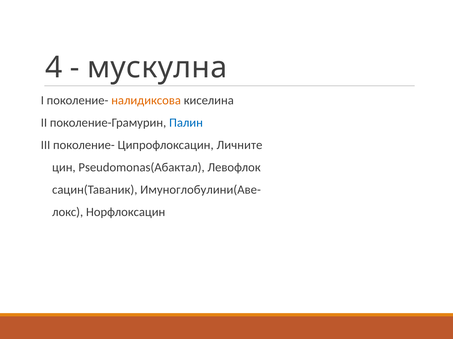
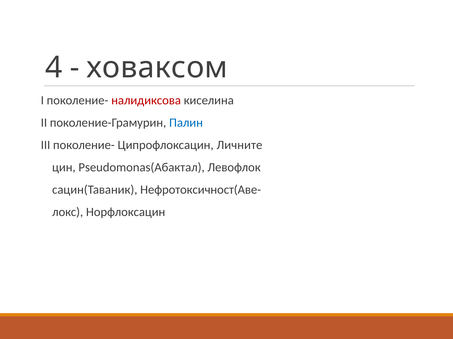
мускулна: мускулна -> ховаксом (157, 68)
налидиксова colour: orange -> red (146, 100)
Имуноглобулини(Аве-: Имуноглобулини(Аве- -> Нефротоксичност(Аве- (201, 190)
